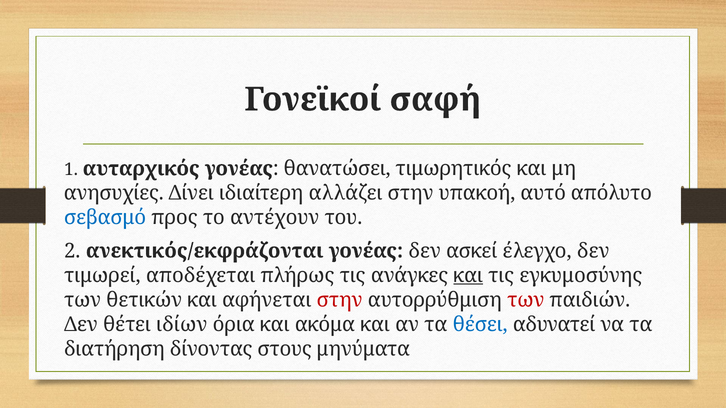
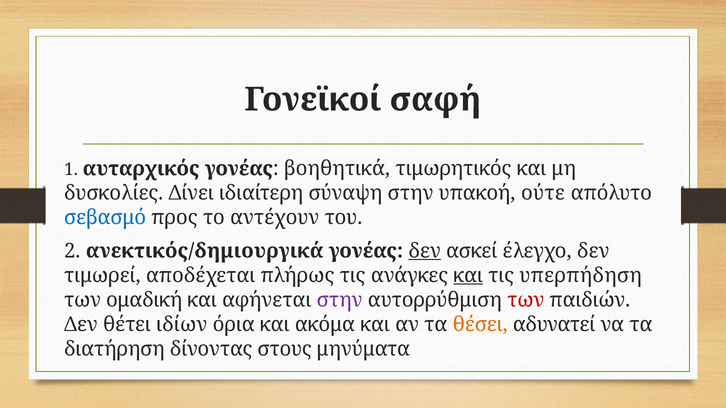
θανατώσει: θανατώσει -> βοηθητικά (337, 169)
ανησυχίες: ανησυχίες -> δυσκολίες (114, 193)
αλλάζει: αλλάζει -> σύναψη (345, 193)
αυτό: αυτό -> ούτε (543, 193)
ανεκτικός/εκφράζονται: ανεκτικός/εκφράζονται -> ανεκτικός/δημιουργικά (205, 251)
δεν underline: none -> present (425, 251)
εγκυμοσύνης: εγκυμοσύνης -> υπερπήδηση (581, 276)
θετικών: θετικών -> ομαδική (144, 300)
στην colour: red -> purple (340, 300)
θέσει colour: blue -> orange (480, 325)
